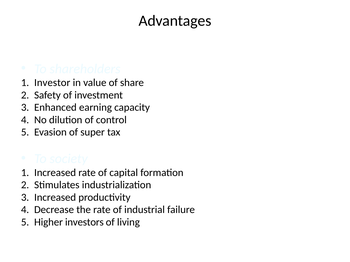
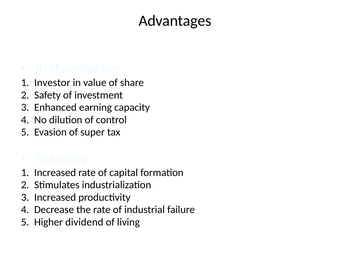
investors: investors -> dividend (84, 222)
